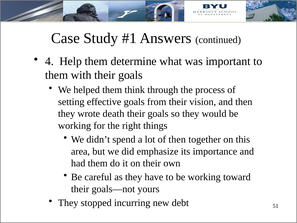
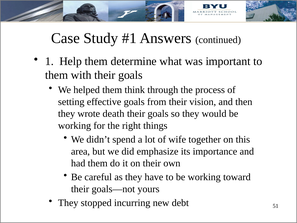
4: 4 -> 1 (49, 61)
of then: then -> wife (177, 139)
